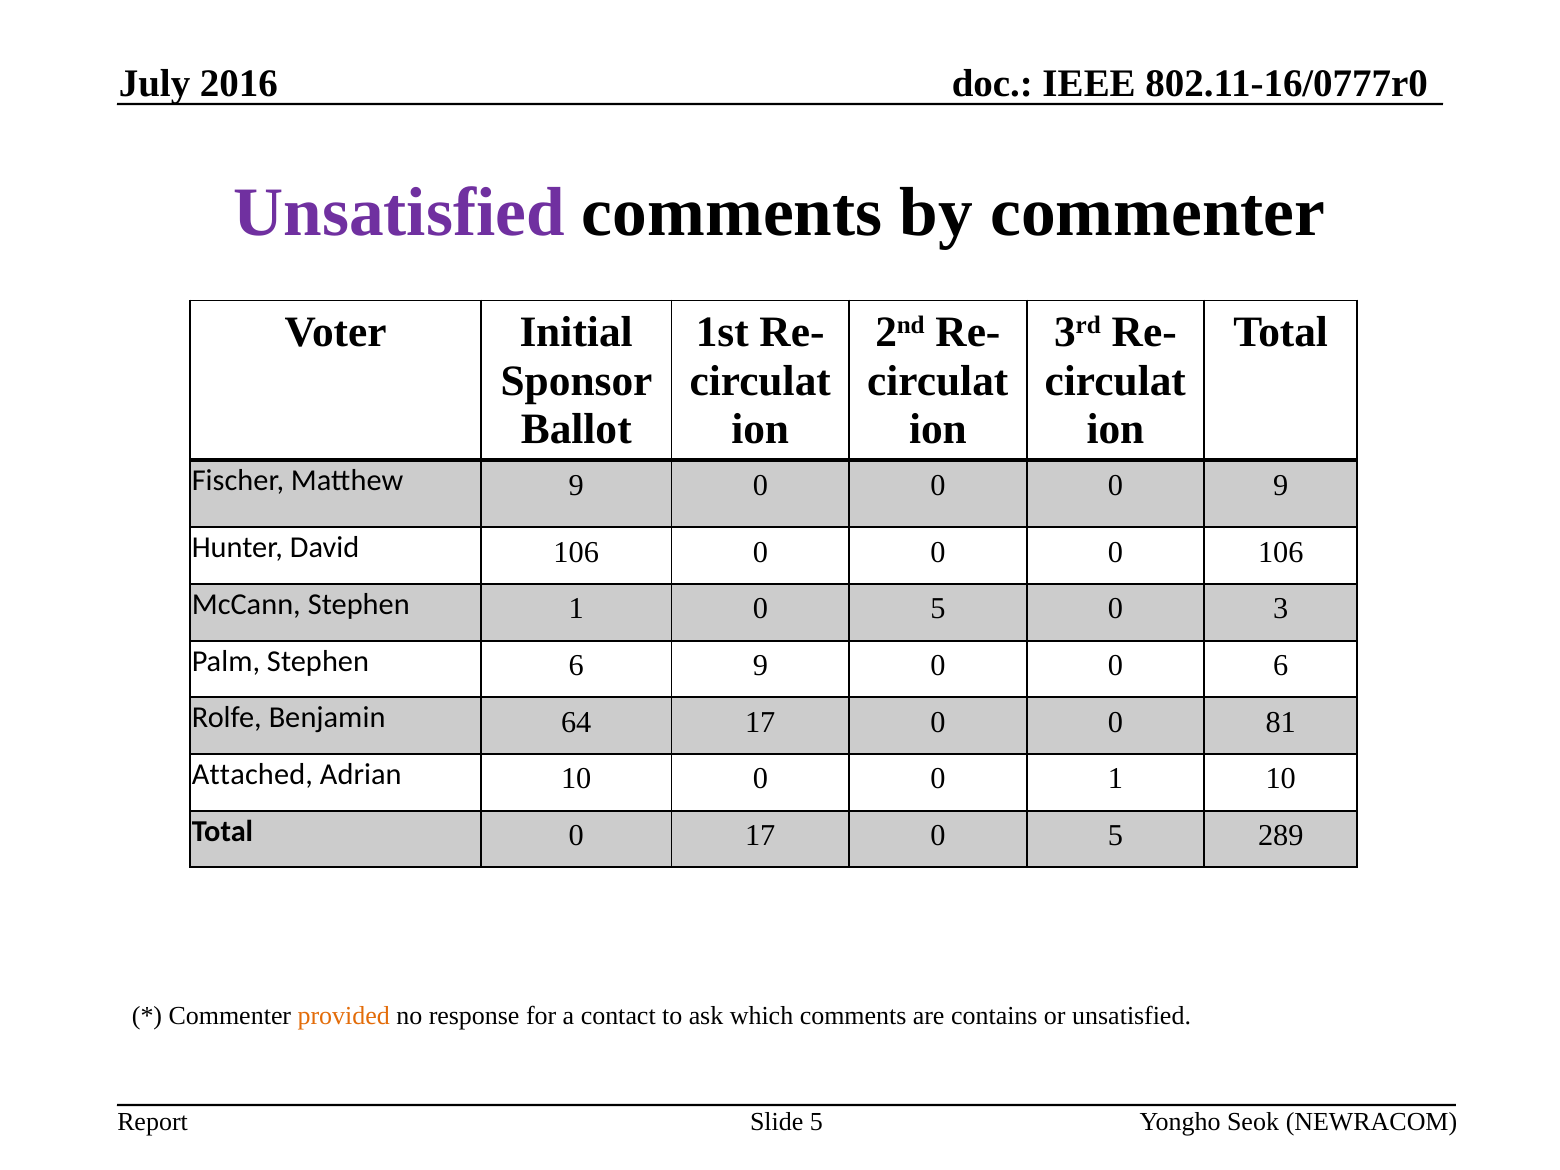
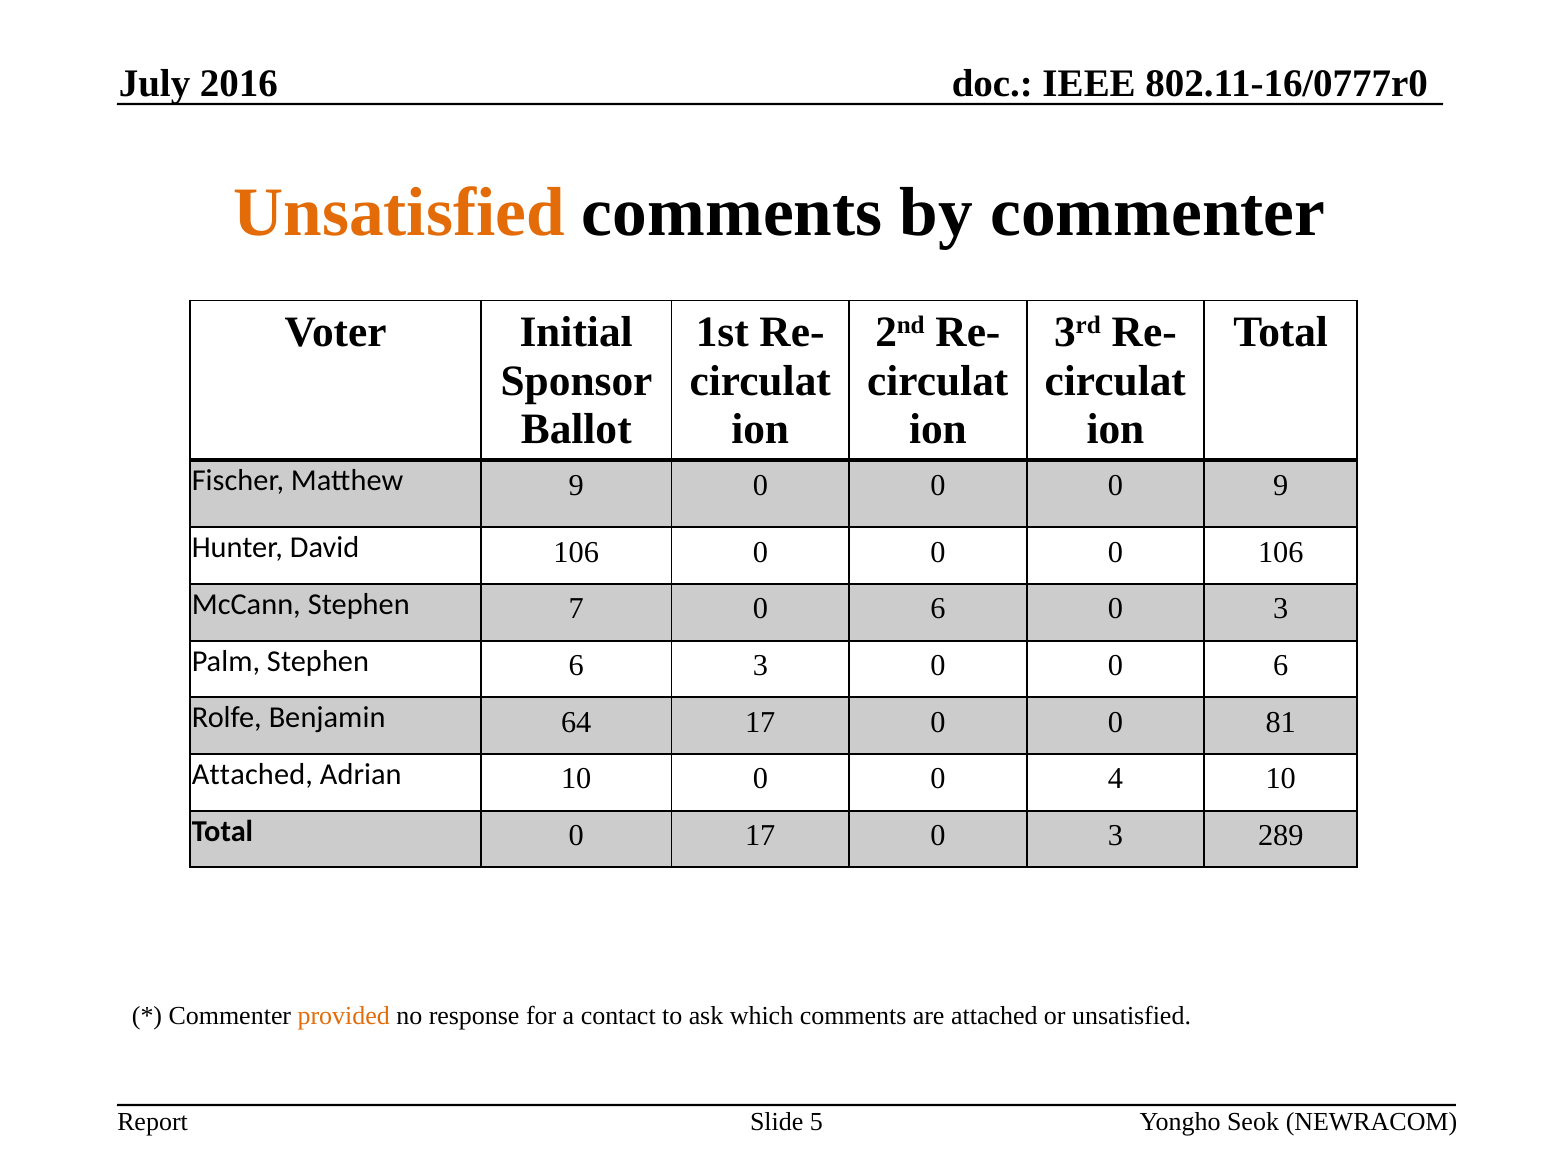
Unsatisfied colour: purple -> orange (399, 213)
Stephen 1: 1 -> 7 (576, 609)
5: 5 -> 6 (938, 609)
6 9: 9 -> 3 (760, 665)
0 1: 1 -> 4 (1115, 779)
17 0 5: 5 -> 3 (1115, 835)
are contains: contains -> attached (994, 1016)
